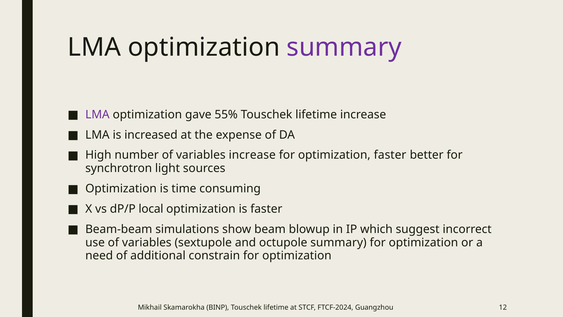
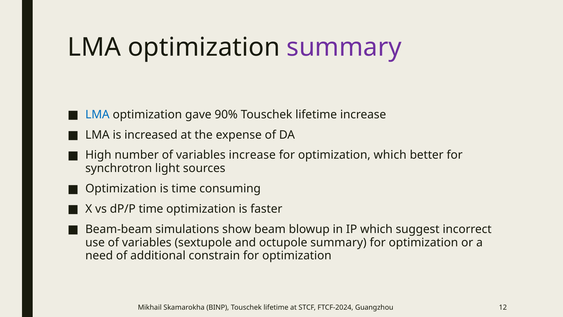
LMA colour: purple -> blue (97, 114)
55%: 55% -> 90% (226, 114)
optimization faster: faster -> which (390, 155)
dP/P local: local -> time (151, 209)
